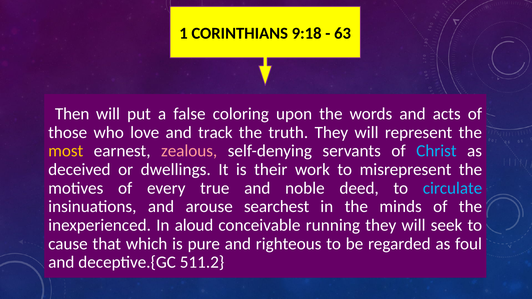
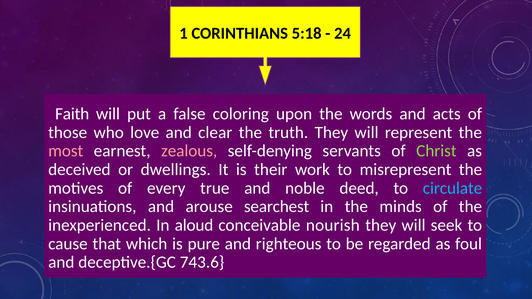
9:18: 9:18 -> 5:18 (307, 33)
63: 63 -> 24 (343, 33)
Then: Then -> Faith (72, 114)
track: track -> clear (215, 133)
most colour: yellow -> pink (66, 151)
Christ colour: light blue -> light green (436, 151)
running: running -> nourish (333, 225)
511.2: 511.2 -> 743.6 (202, 263)
